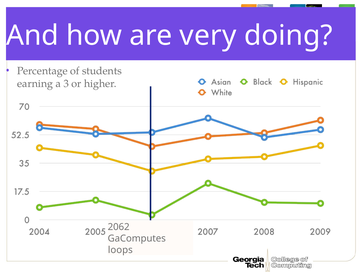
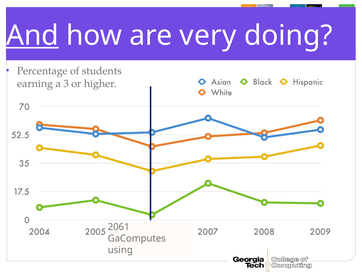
And underline: none -> present (32, 36)
2062: 2062 -> 2061 (119, 227)
loops: loops -> using (120, 250)
